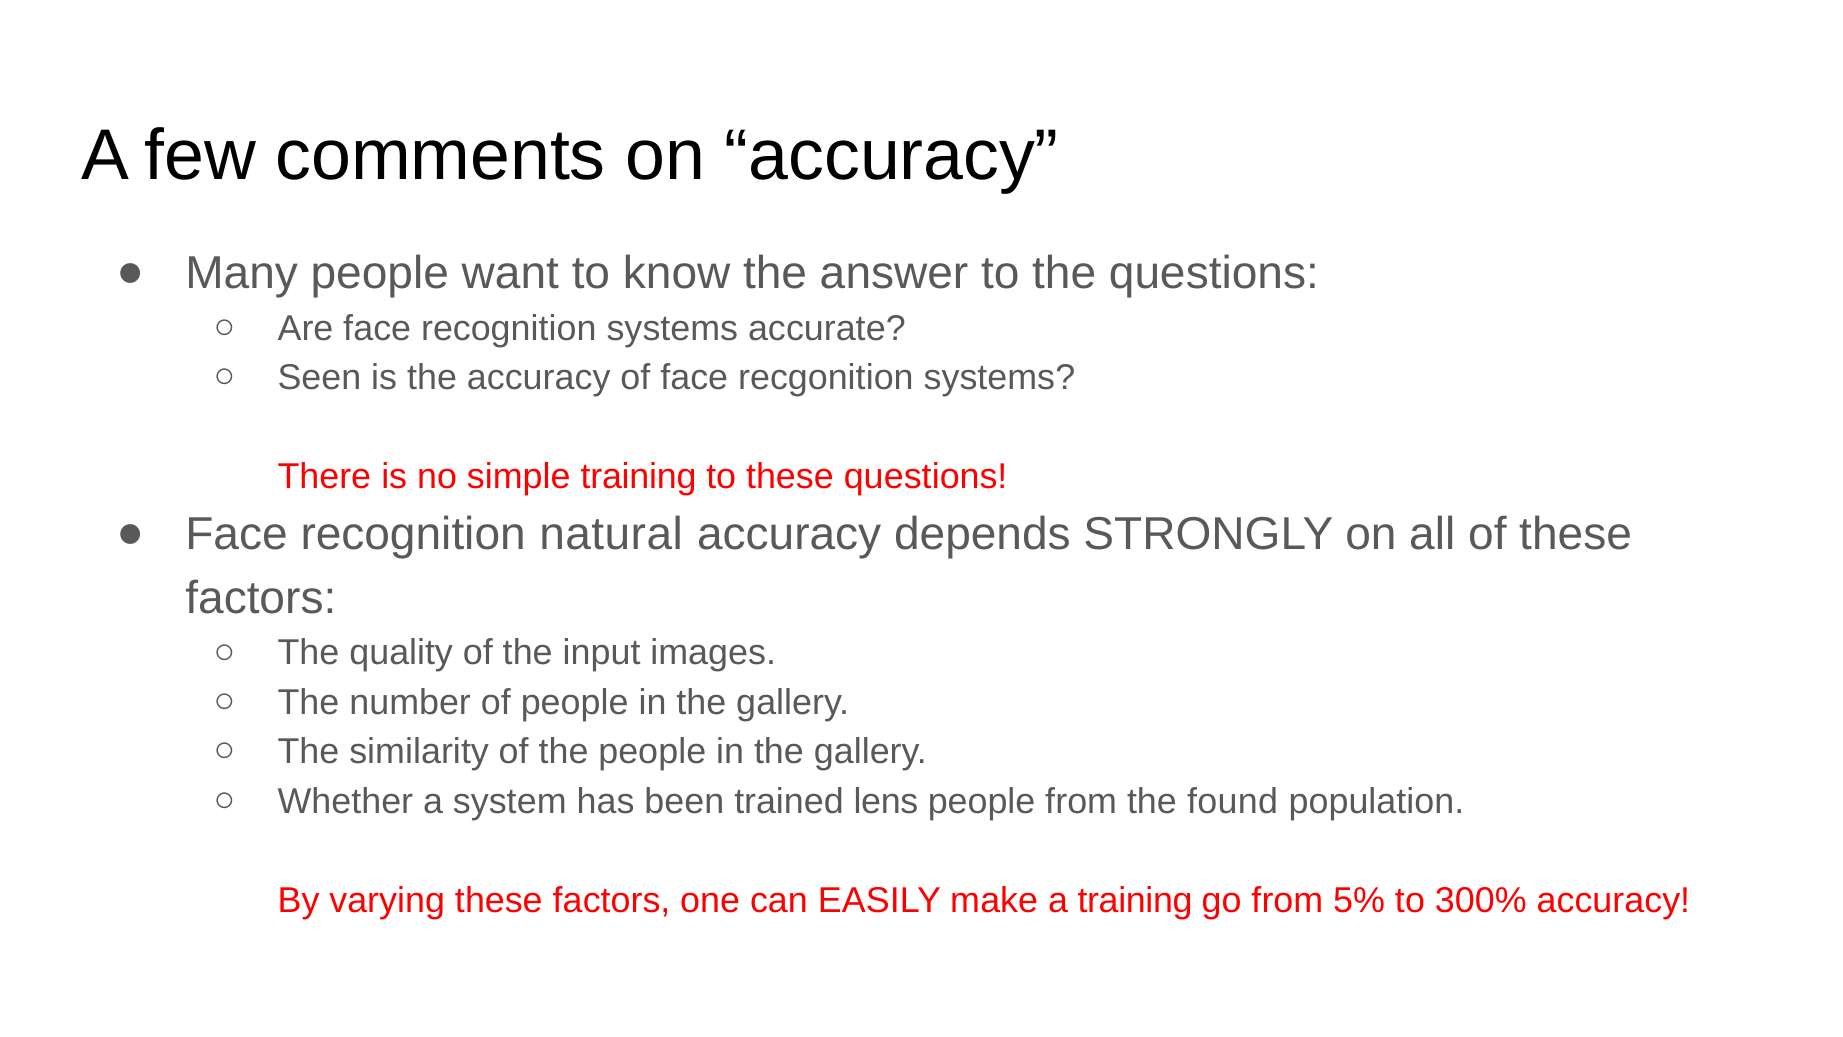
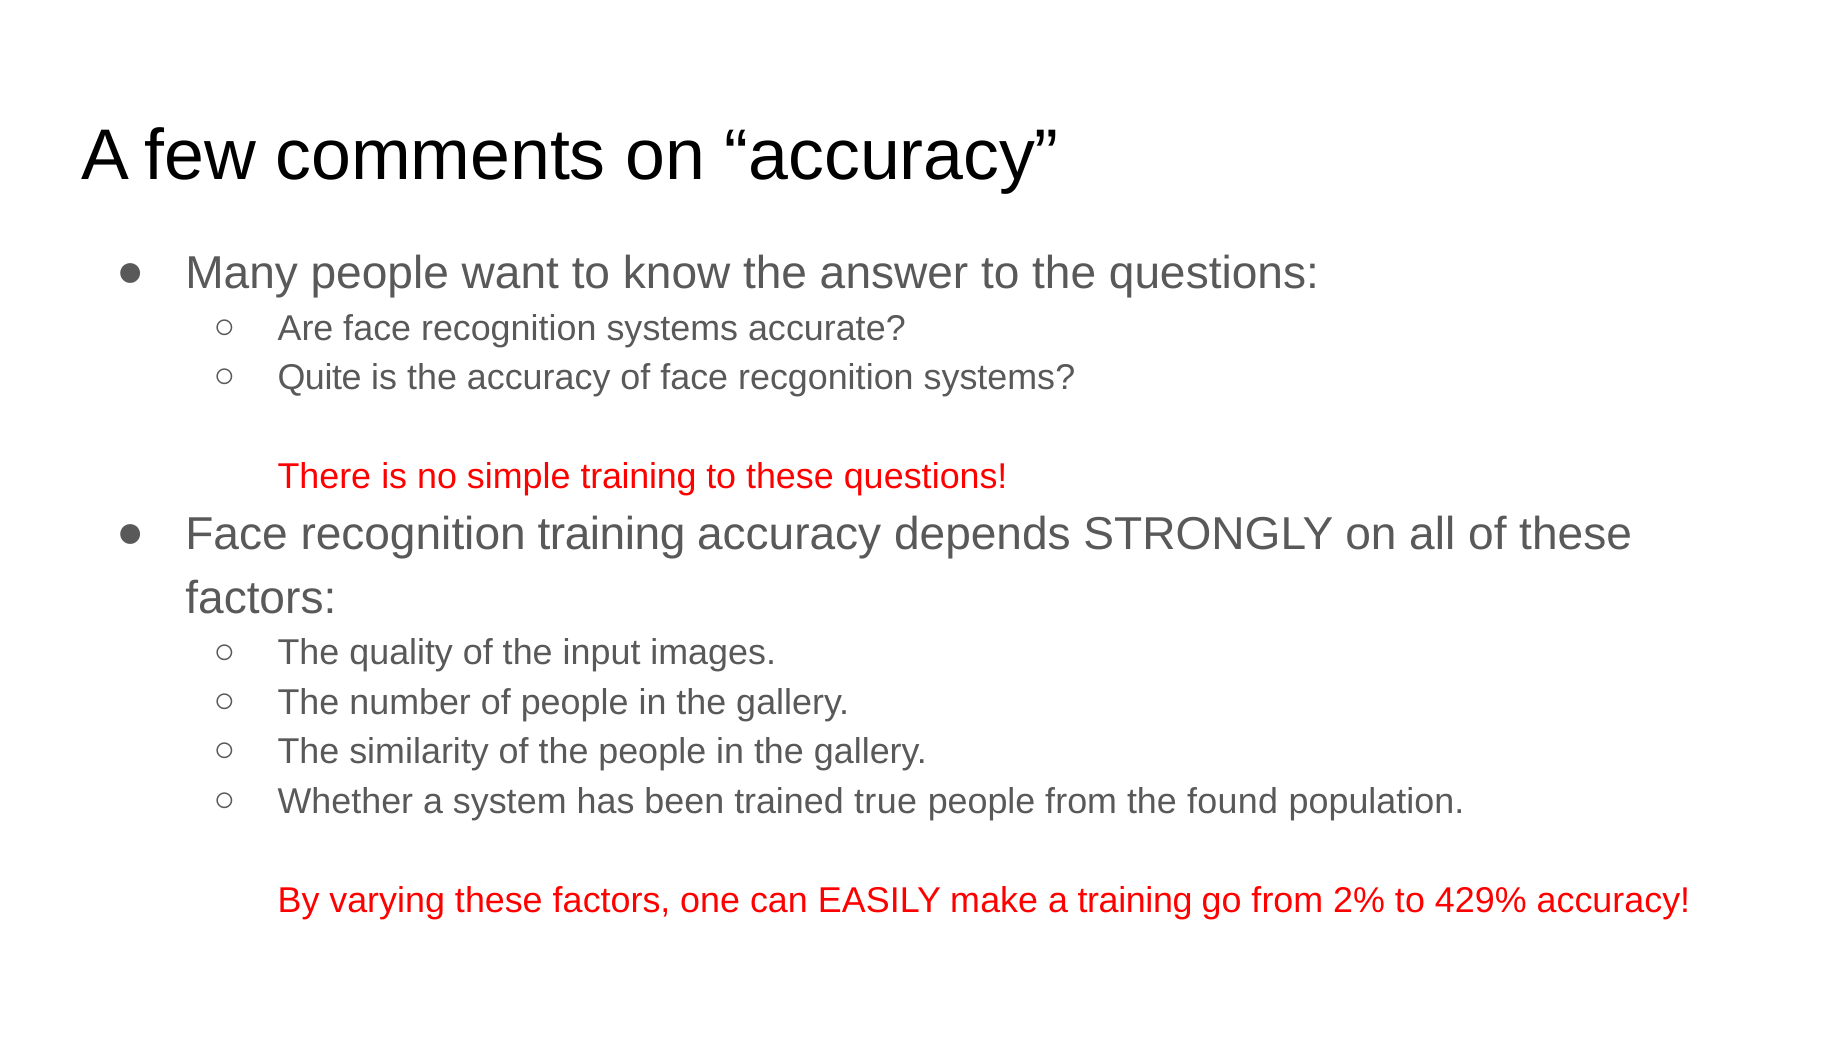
Seen: Seen -> Quite (320, 378)
recognition natural: natural -> training (612, 535)
lens: lens -> true (886, 801)
5%: 5% -> 2% (1359, 900)
300%: 300% -> 429% (1481, 900)
